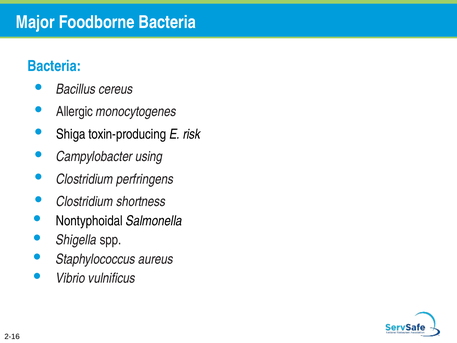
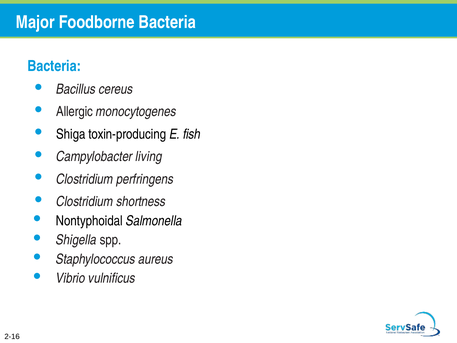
risk: risk -> fish (192, 134)
using: using -> living (149, 157)
